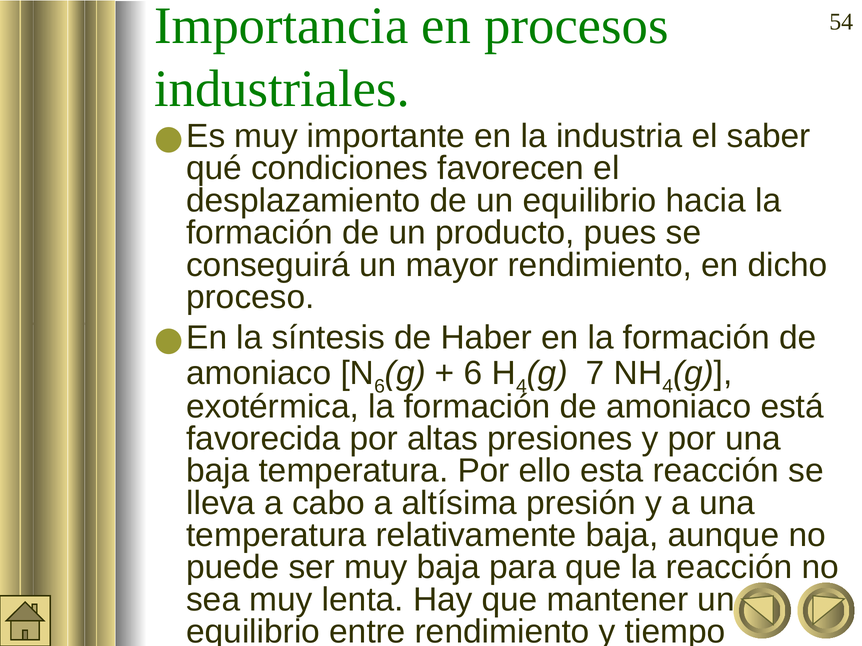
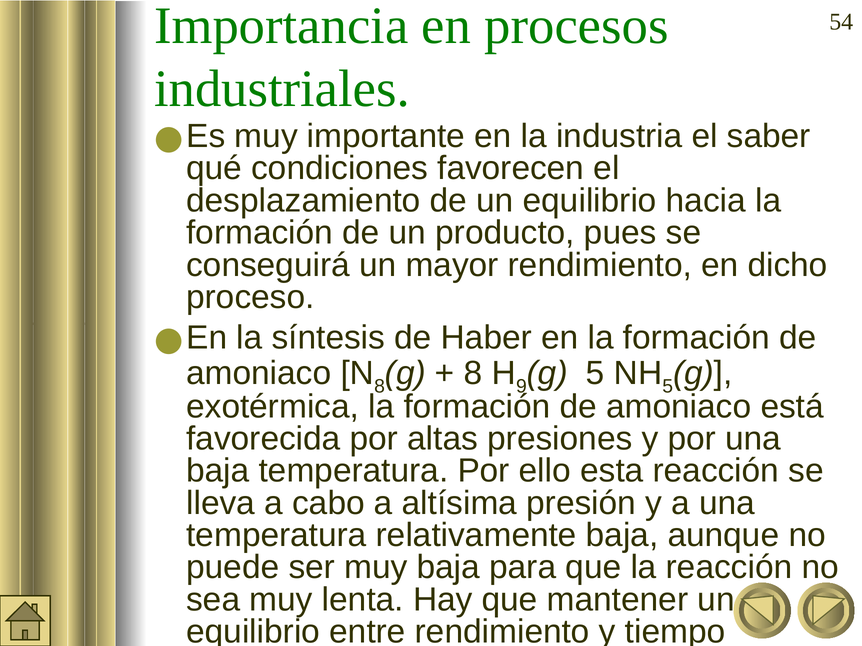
6: 6 -> 8 (380, 387)
6: 6 -> 8 (473, 374)
4: 4 -> 9 (521, 387)
7: 7 -> 5 (595, 374)
4: 4 -> 5 (668, 387)
